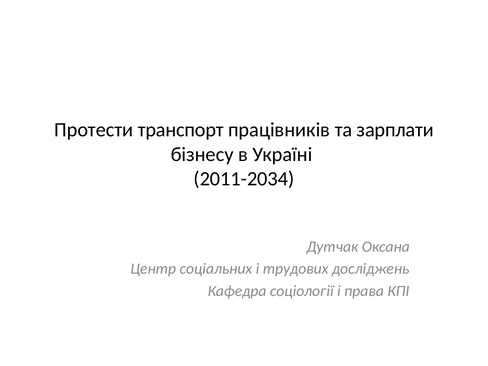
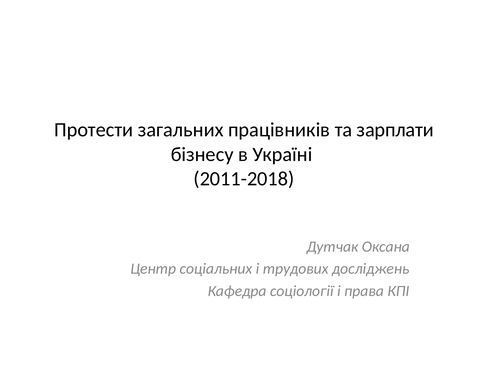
транспорт: транспорт -> загальних (181, 130)
2011-2034: 2011-2034 -> 2011-2018 (244, 179)
